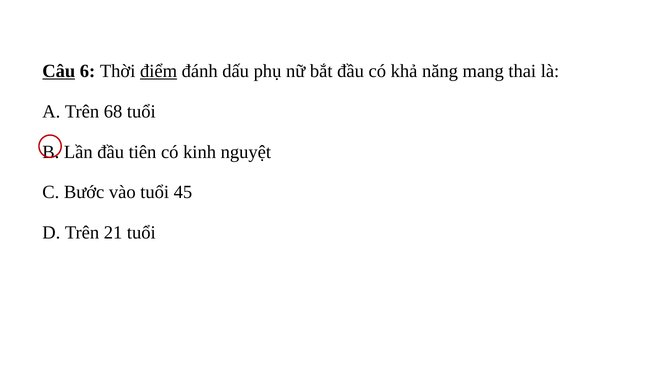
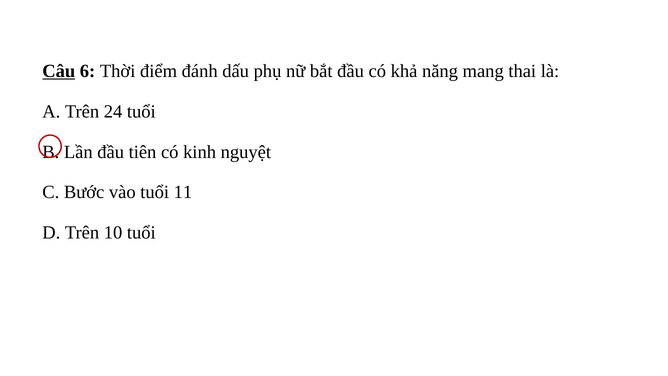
điểm underline: present -> none (159, 71)
68: 68 -> 24 (113, 112)
45: 45 -> 11 (183, 192)
21: 21 -> 10 (113, 233)
